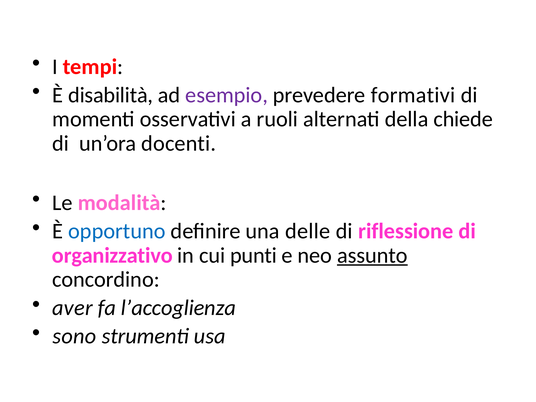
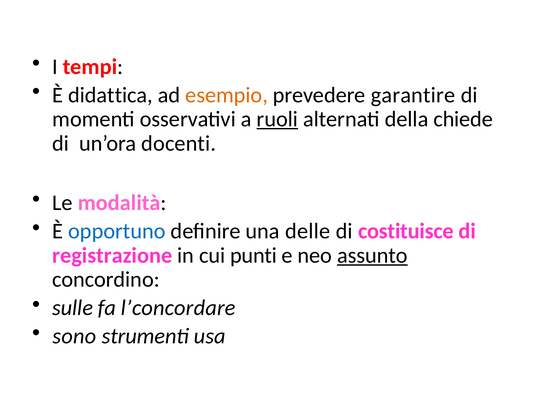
disabilità: disabilità -> didattica (111, 95)
esempio colour: purple -> orange (227, 95)
formativi: formativi -> garantire (413, 95)
ruoli underline: none -> present (277, 119)
riflessione: riflessione -> costituisce (406, 231)
organizzativo: organizzativo -> registrazione (112, 255)
aver: aver -> sulle (73, 308)
l’accoglienza: l’accoglienza -> l’concordare (178, 308)
